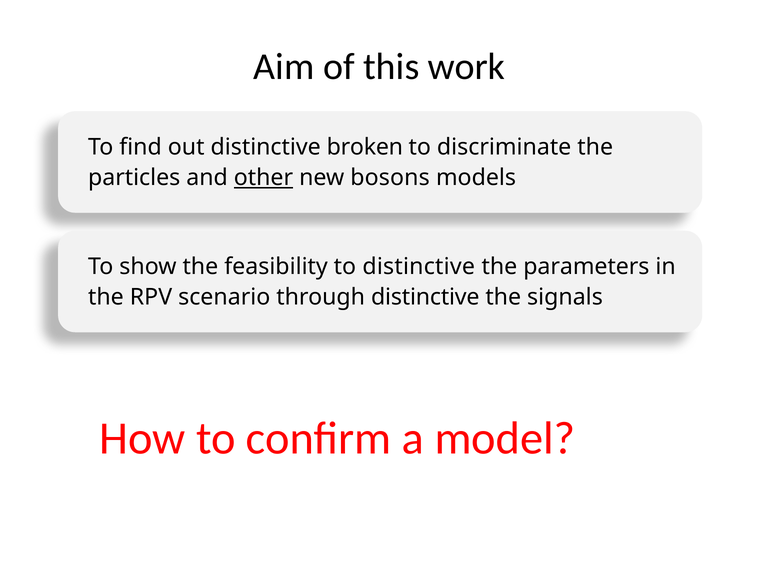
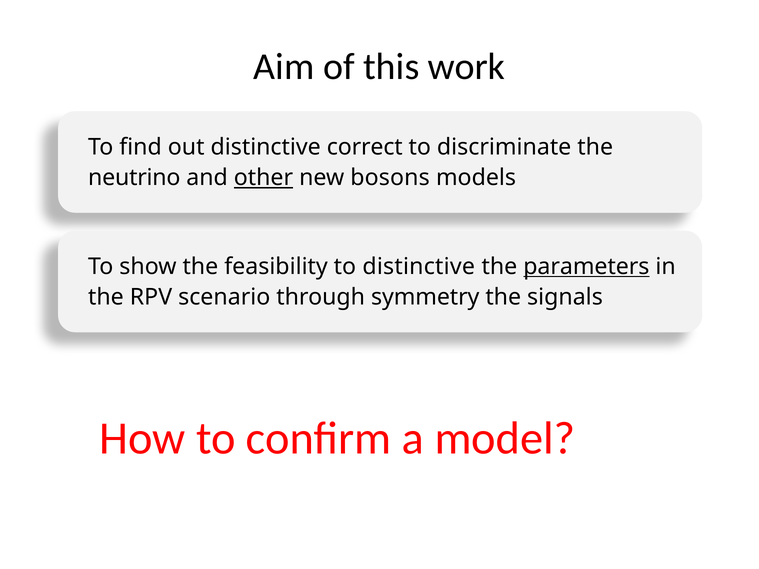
broken: broken -> correct (365, 147)
particles: particles -> neutrino (134, 178)
parameters underline: none -> present (586, 267)
through distinctive: distinctive -> symmetry (425, 297)
